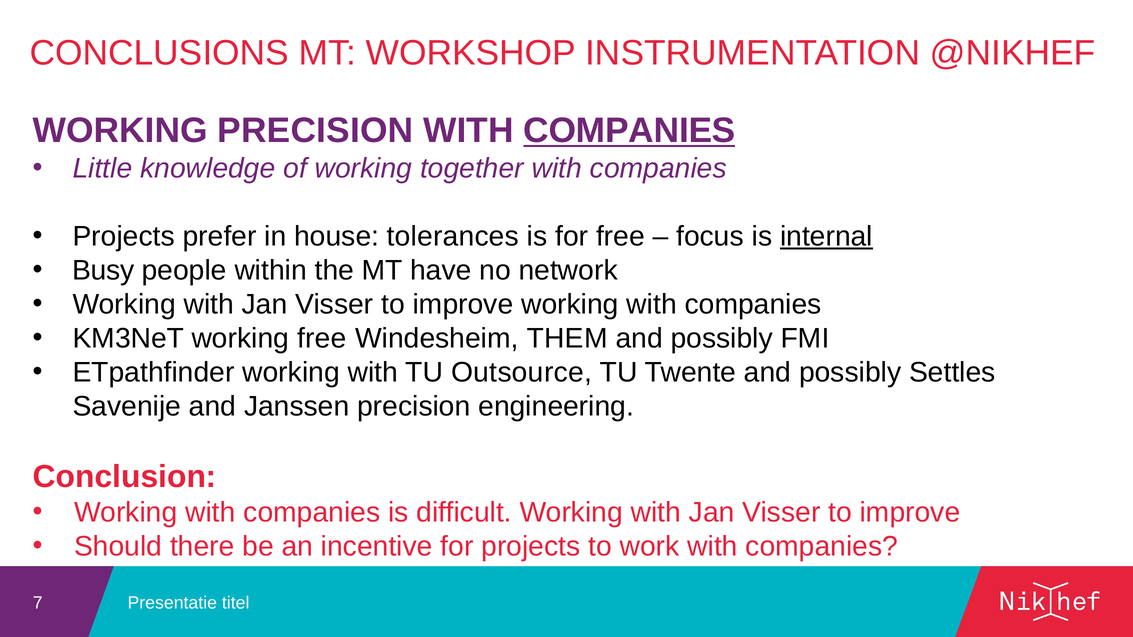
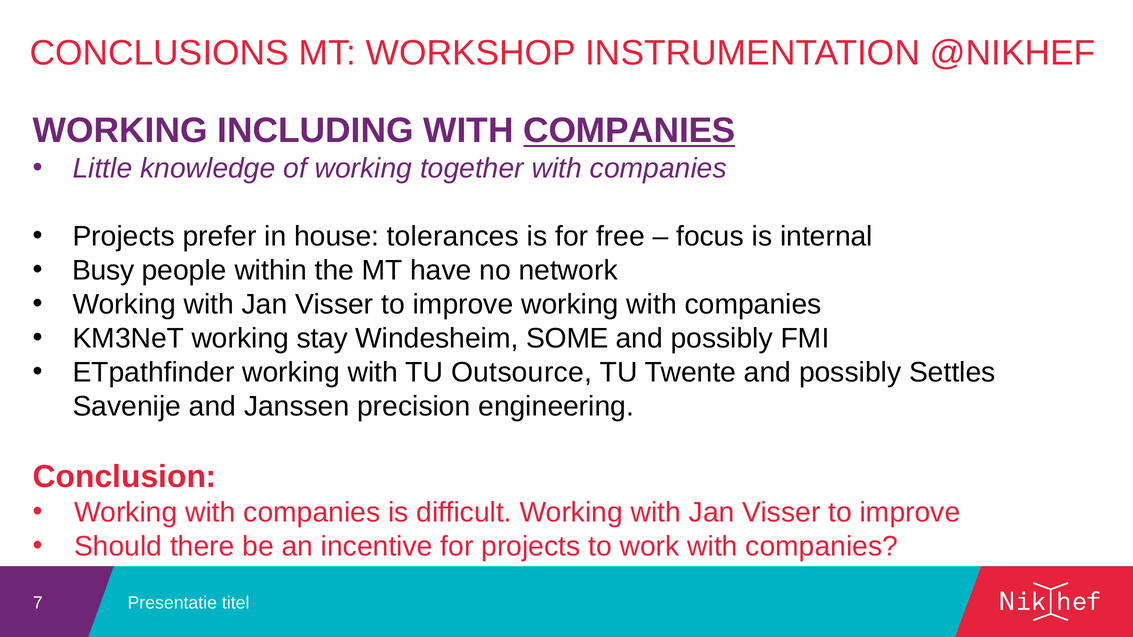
WORKING PRECISION: PRECISION -> INCLUDING (315, 131)
internal underline: present -> none (826, 236)
working free: free -> stay (322, 338)
THEM: THEM -> SOME (567, 338)
